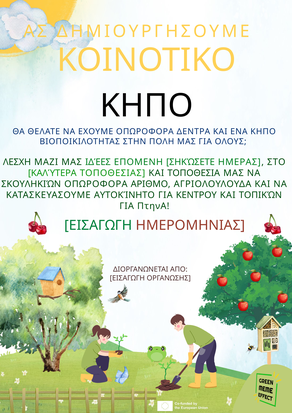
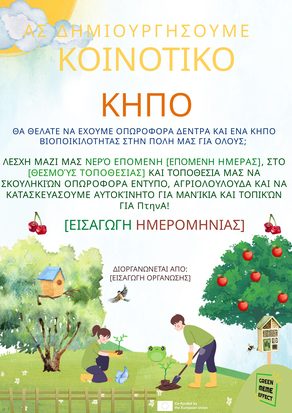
ΚΗΠΟ colour: black -> orange (147, 106)
ΙΔΈΕΣ: ΙΔΈΕΣ -> ΝΕΡΌ (98, 162)
ΕΠΟΜΕΝΗ ΣΗΚΏΣΕΤΕ: ΣΗΚΏΣΕΤΕ -> ΕΠΟΜΕΝΗ (191, 162)
ΚΑΛΎΤΕΡΑ: ΚΑΛΎΤΕΡΑ -> ΘΕΣΜΟΎΣ (52, 173)
ΑΡΙΘΜΟ: ΑΡΙΘΜΟ -> ΕΝΤΥΠΟ (151, 184)
ΚΕΝΤΡΟΥ: ΚΕΝΤΡΟΥ -> ΜΑΝΊΚΙΑ (196, 195)
